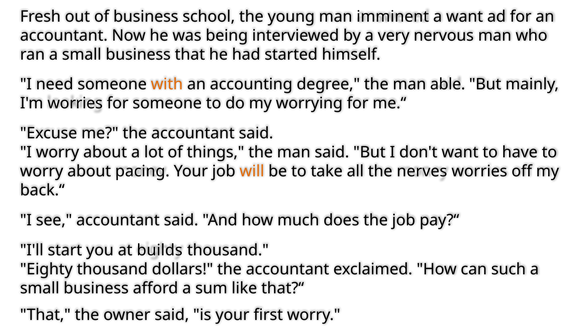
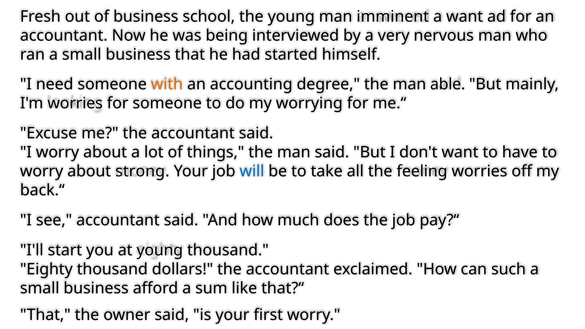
pacing: pacing -> strong (142, 171)
will colour: orange -> blue (252, 171)
nerves: nerves -> feeling (422, 171)
at builds: builds -> young (160, 250)
